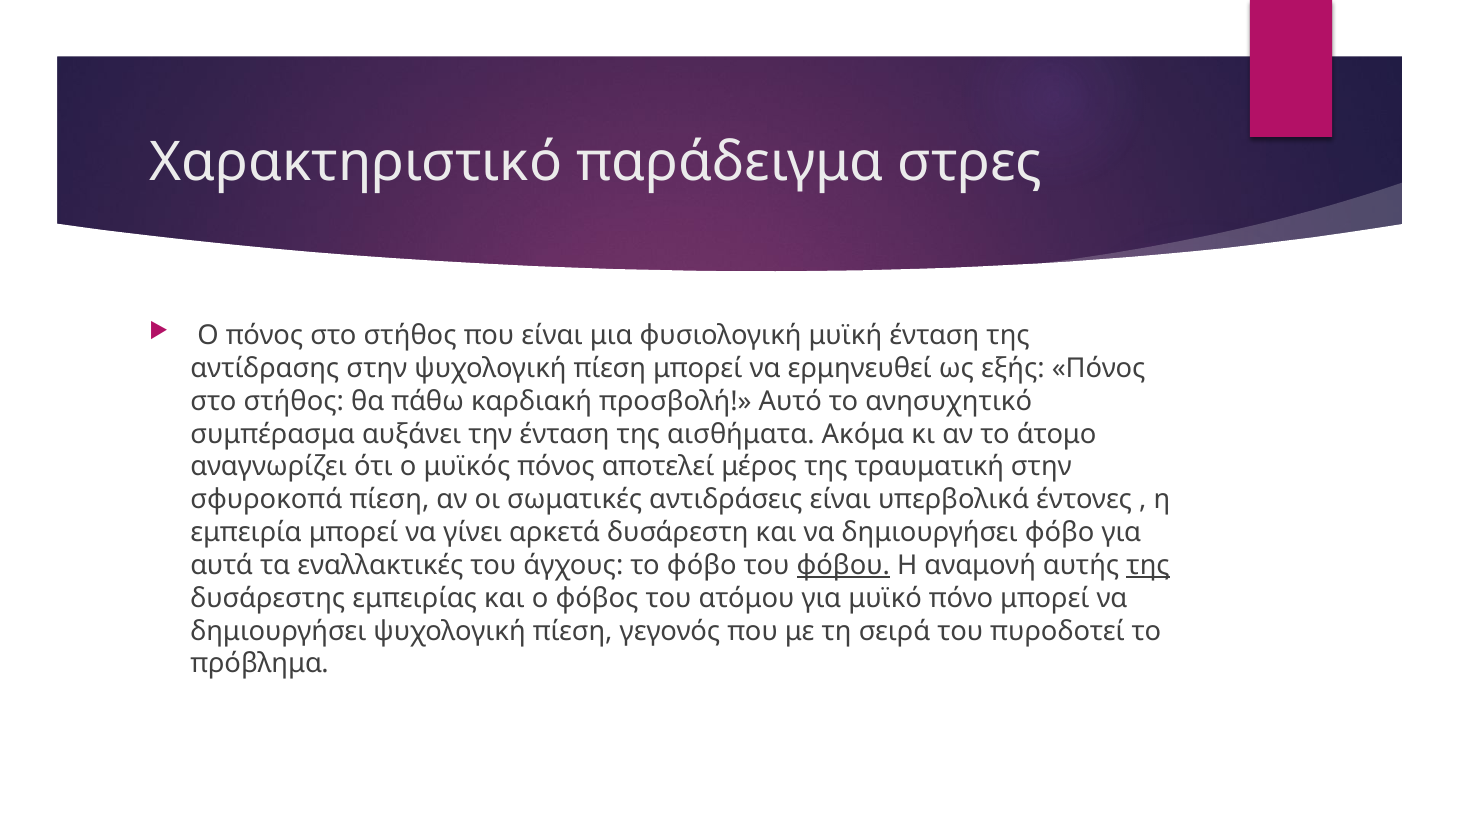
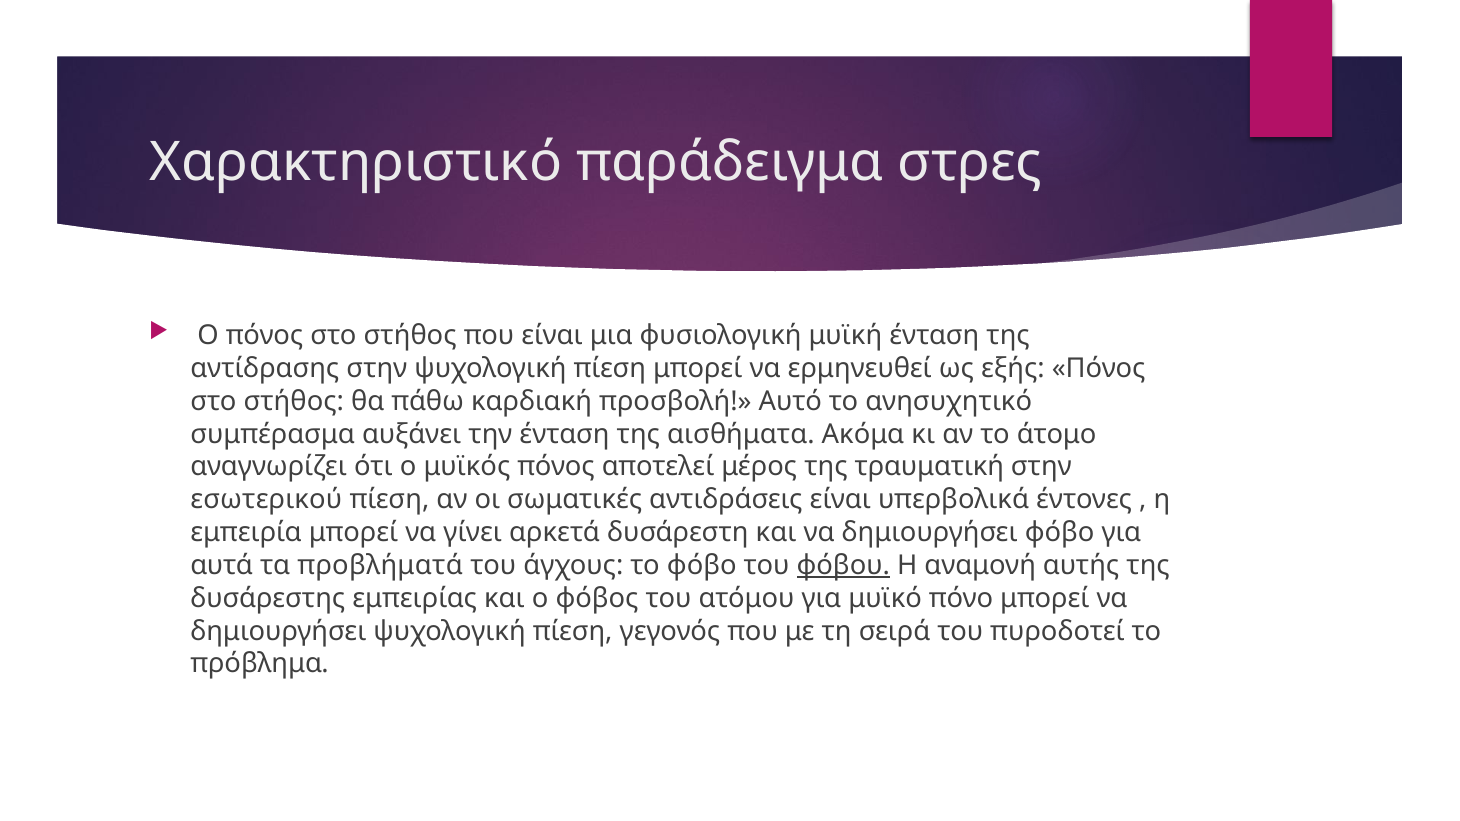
σφυροκοπά: σφυροκοπά -> εσωτερικού (266, 500)
εναλλακτικές: εναλλακτικές -> προβλήματά (380, 566)
της underline: present -> none (1148, 566)
